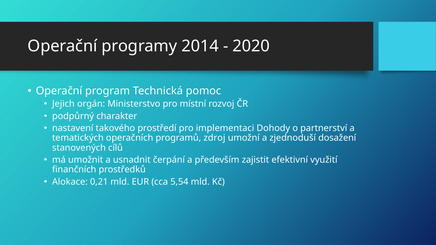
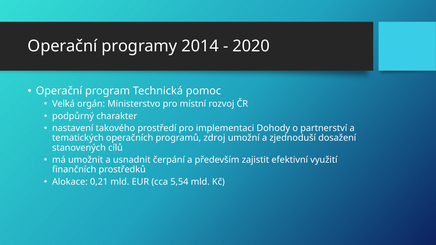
Jejich: Jejich -> Velká (63, 104)
